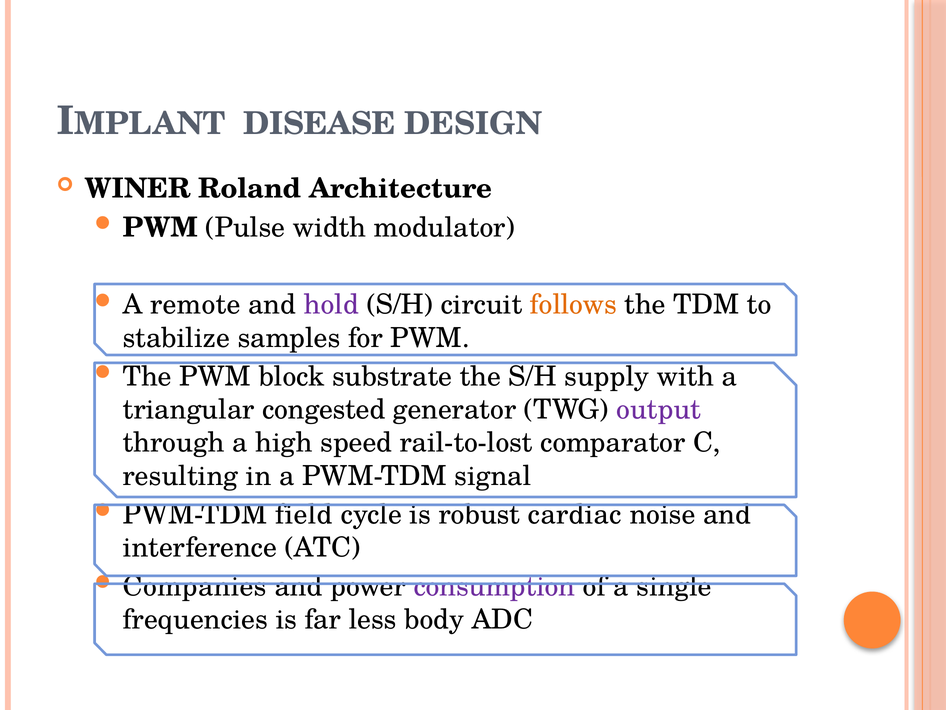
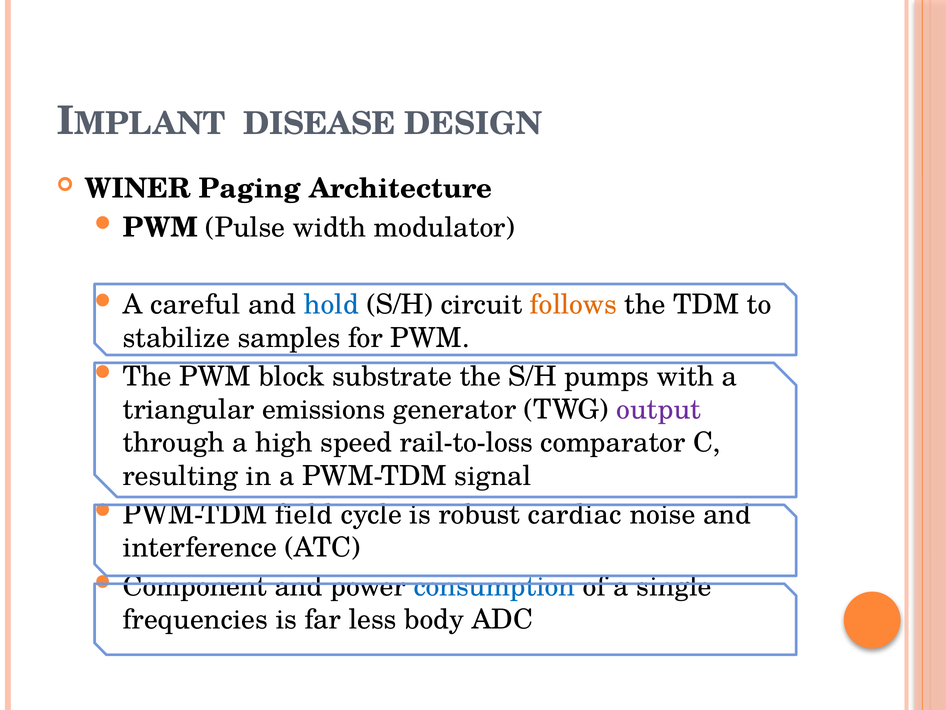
Roland: Roland -> Paging (250, 189)
remote: remote -> careful (195, 305)
hold colour: purple -> blue (331, 305)
supply: supply -> pumps (607, 376)
congested: congested -> emissions (324, 409)
rail-to-lost: rail-to-lost -> rail-to-loss (466, 443)
Companies: Companies -> Component (195, 586)
consumption colour: purple -> blue (495, 586)
